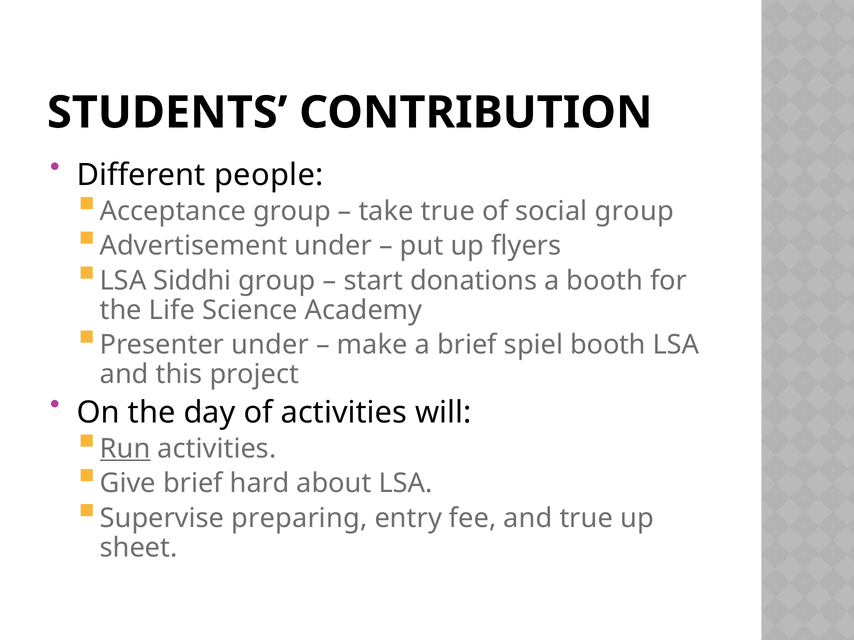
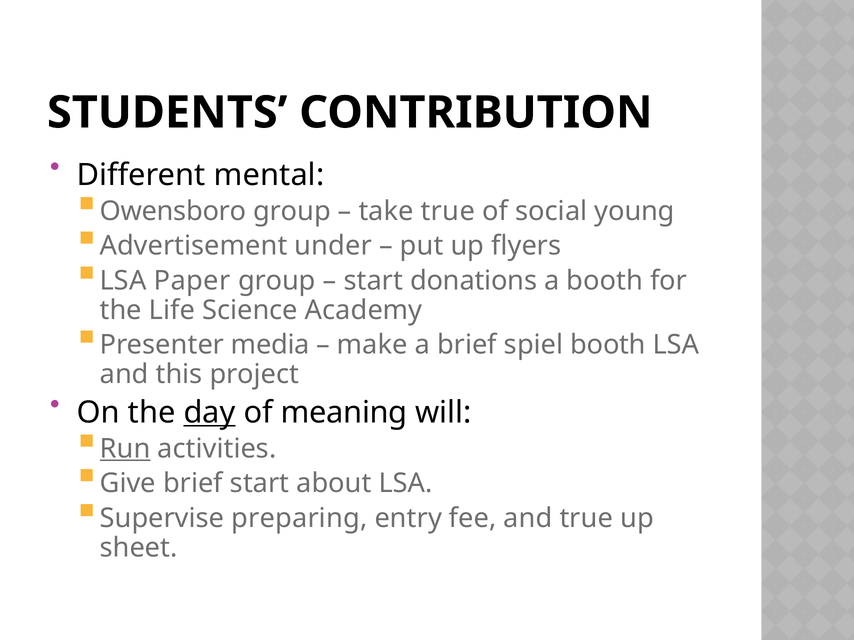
people: people -> mental (269, 175)
Acceptance: Acceptance -> Owensboro (173, 211)
social group: group -> young (635, 211)
Siddhi: Siddhi -> Paper (192, 281)
Presenter under: under -> media (270, 345)
day underline: none -> present (210, 413)
of activities: activities -> meaning (344, 413)
brief hard: hard -> start (260, 484)
